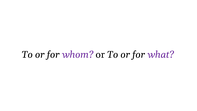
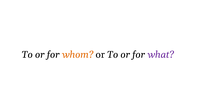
whom colour: purple -> orange (78, 55)
